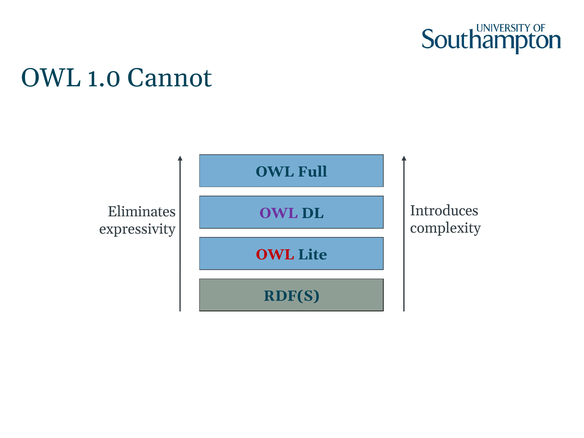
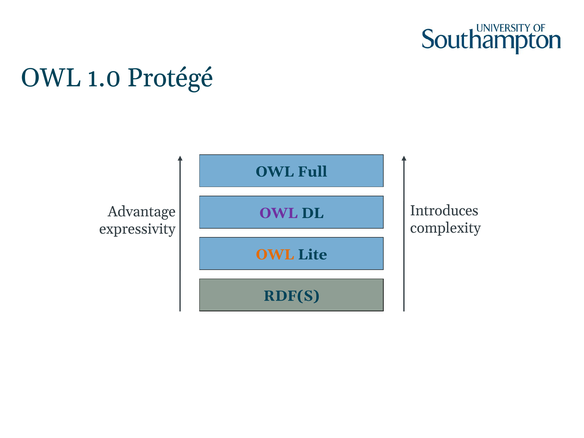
Cannot: Cannot -> Protégé (170, 78)
Eliminates: Eliminates -> Advantage (142, 212)
OWL colour: red -> orange (275, 255)
